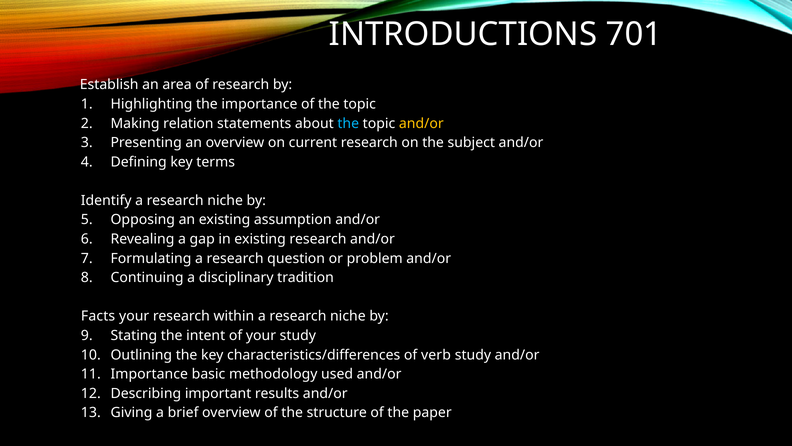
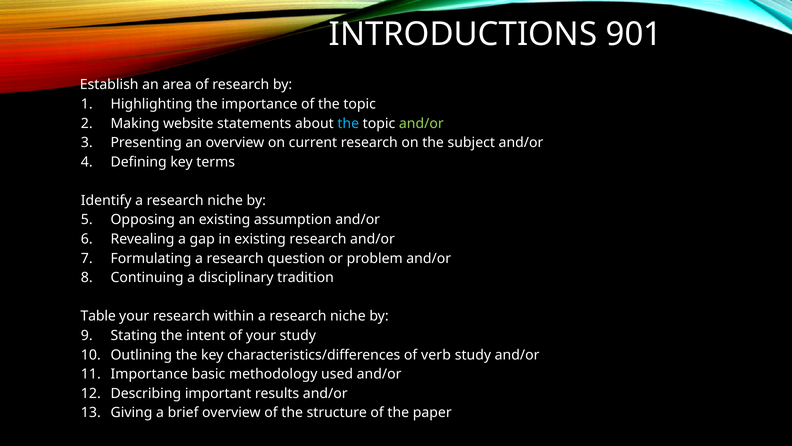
701: 701 -> 901 (634, 34)
relation: relation -> website (188, 123)
and/or colour: yellow -> light green (421, 123)
Facts: Facts -> Table (98, 316)
